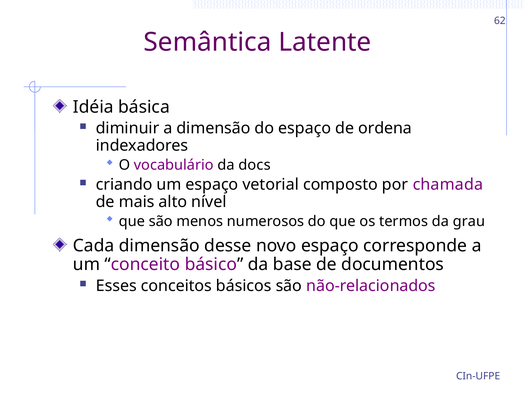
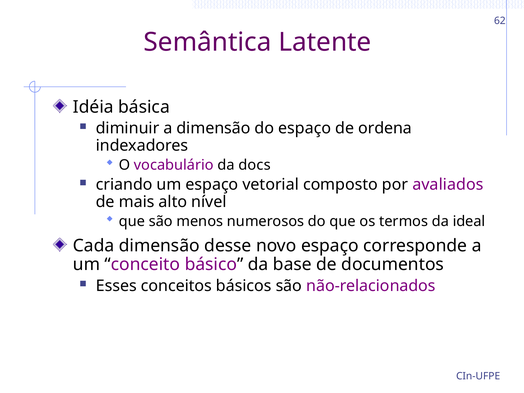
chamada: chamada -> avaliados (448, 185)
grau: grau -> ideal (469, 221)
